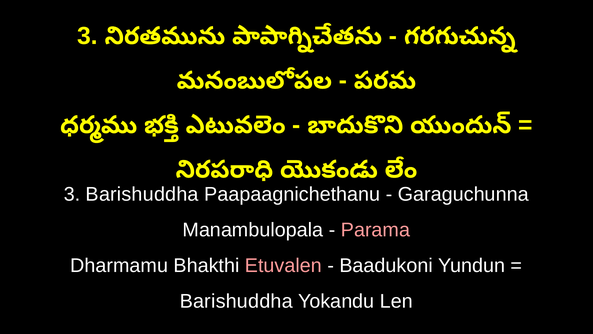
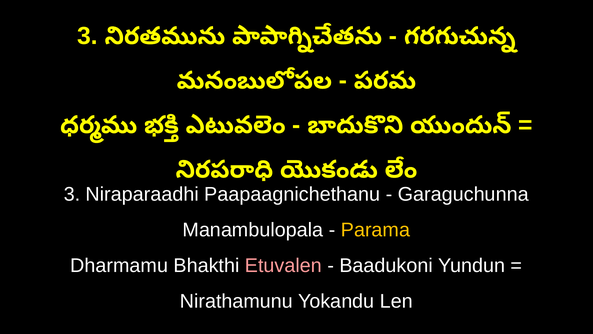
3 Barishuddha: Barishuddha -> Niraparaadhi (142, 194)
Parama colour: pink -> yellow (375, 230)
Barishuddha: Barishuddha -> Nirathamunu (236, 301)
